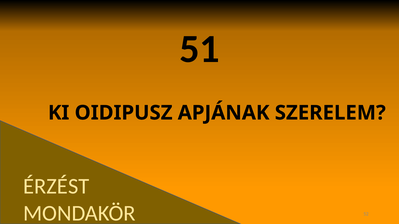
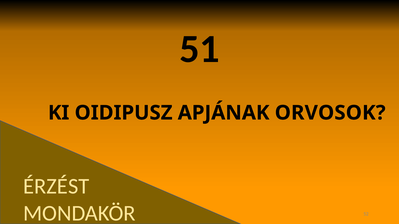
SZERELEM: SZERELEM -> ORVOSOK (330, 113)
